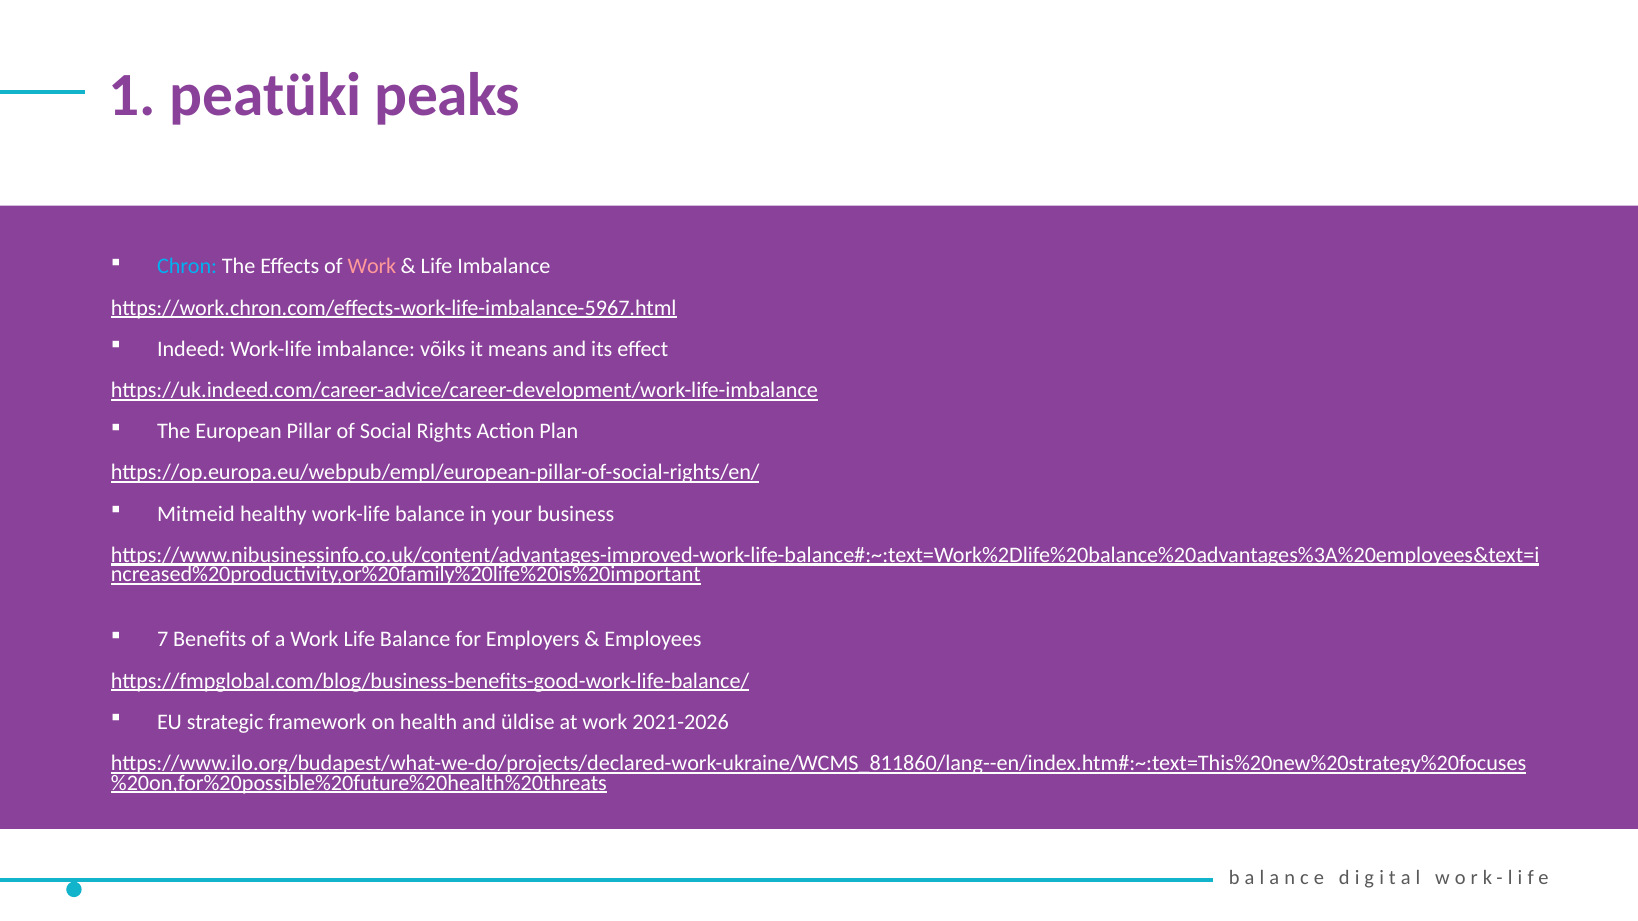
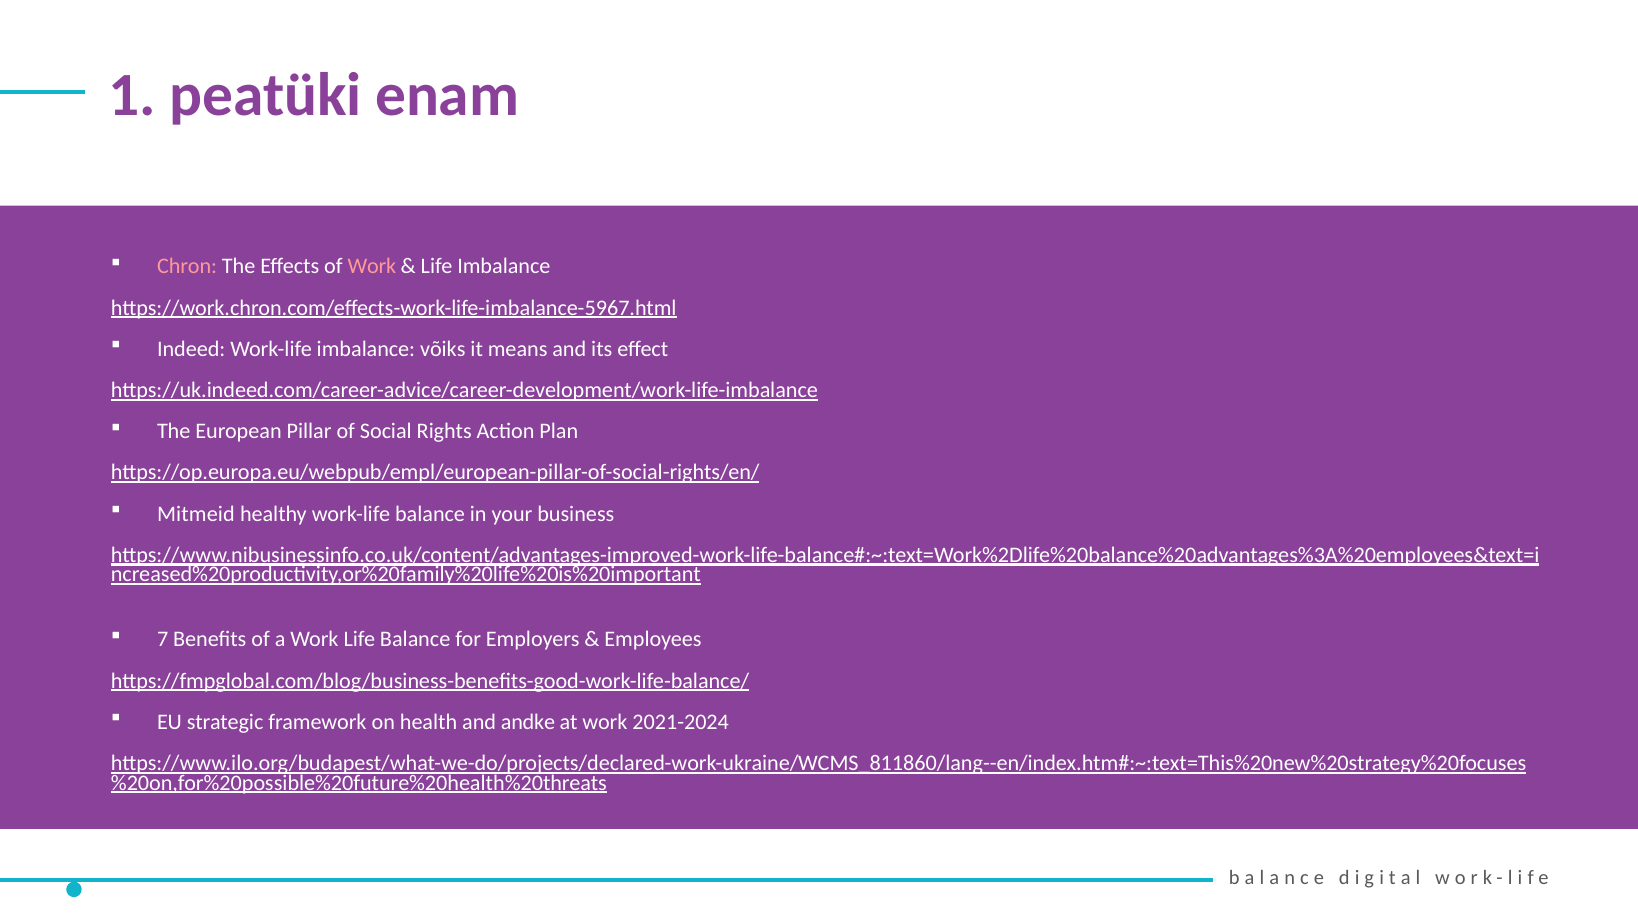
peaks: peaks -> enam (447, 96)
Chron colour: light blue -> pink (187, 267)
üldise: üldise -> andke (528, 722)
2021-2026: 2021-2026 -> 2021-2024 (681, 722)
